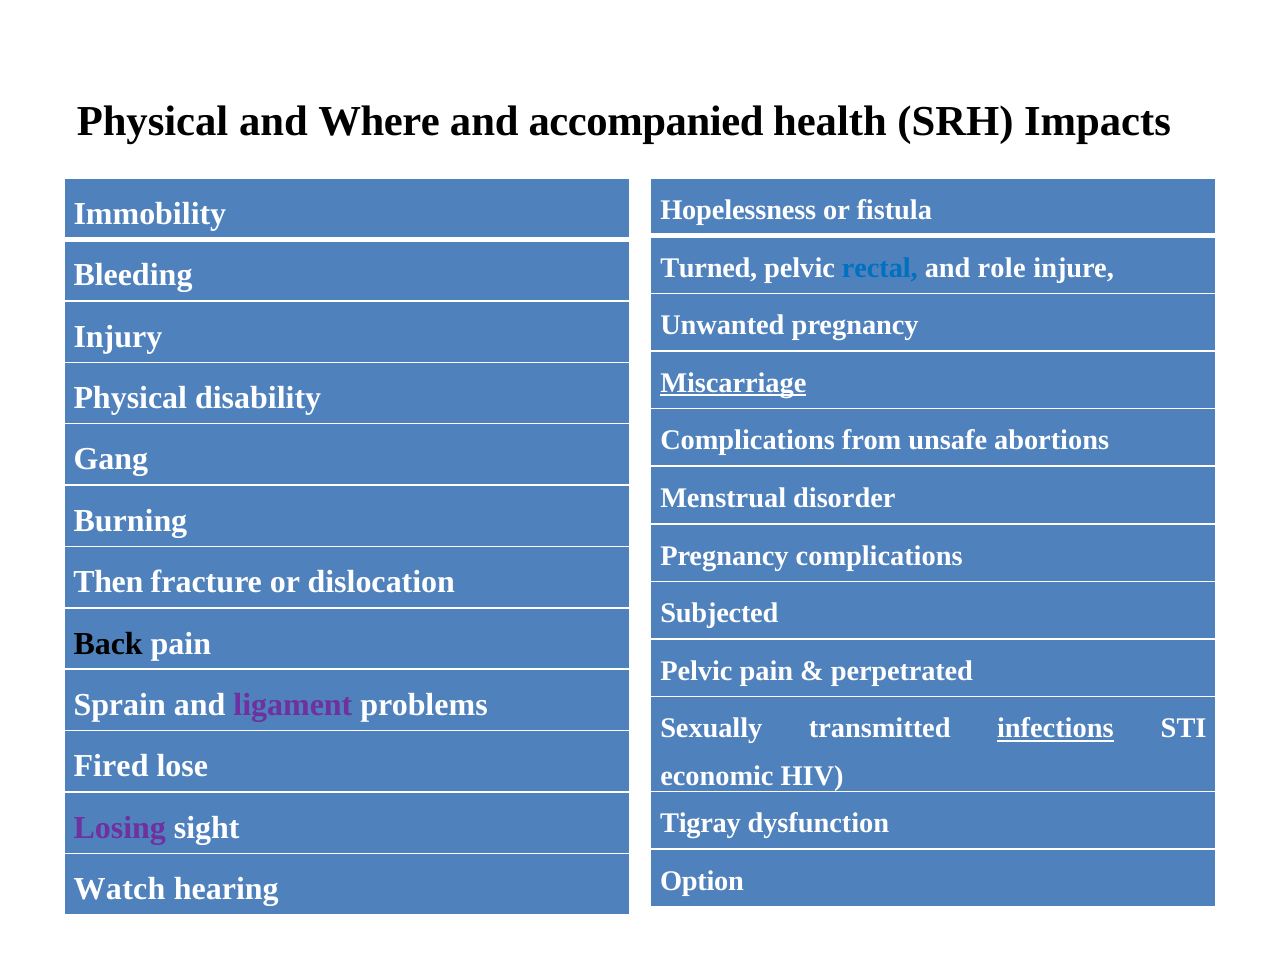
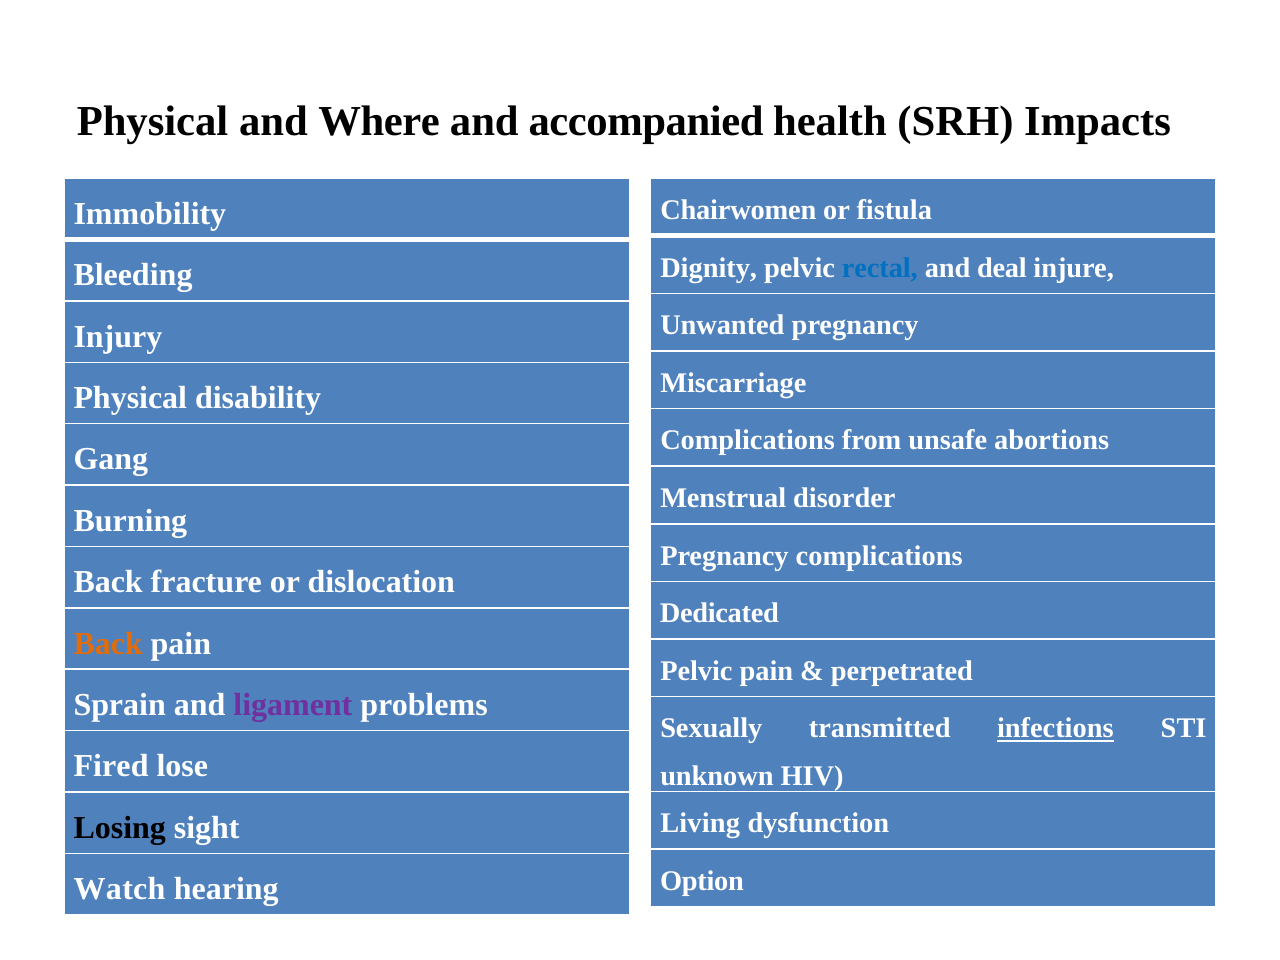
Hopelessness: Hopelessness -> Chairwomen (738, 210)
Turned: Turned -> Dignity (709, 268)
role: role -> deal (1002, 268)
Miscarriage underline: present -> none (733, 383)
Then: Then -> Back (108, 582)
Subjected: Subjected -> Dedicated (719, 613)
Back colour: black -> orange (108, 644)
economic: economic -> unknown (717, 776)
Tigray: Tigray -> Living (700, 823)
Losing colour: purple -> black (120, 828)
